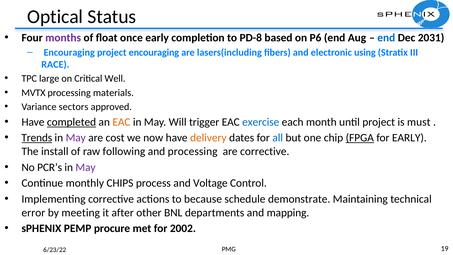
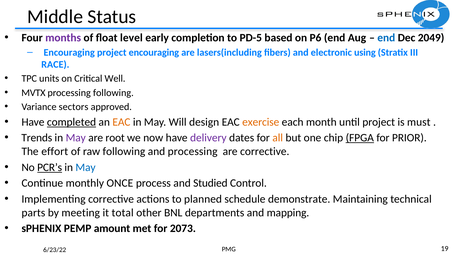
Optical: Optical -> Middle (55, 17)
once: once -> level (131, 38)
PD-8: PD-8 -> PD-5 (251, 38)
2031: 2031 -> 2049 (431, 38)
large: large -> units (49, 79)
processing materials: materials -> following (113, 93)
trigger: trigger -> design (204, 122)
exercise colour: blue -> orange (261, 122)
Trends underline: present -> none (37, 138)
cost: cost -> root (115, 138)
delivery colour: orange -> purple (208, 138)
all colour: blue -> orange (278, 138)
for EARLY: EARLY -> PRIOR (409, 138)
install: install -> effort (55, 151)
PCR’s underline: none -> present (50, 167)
May colour: purple -> blue (86, 167)
CHIPS: CHIPS -> ONCE (120, 183)
Voltage: Voltage -> Studied (210, 183)
because: because -> planned (203, 199)
error: error -> parts (33, 213)
after: after -> total (123, 213)
procure: procure -> amount (112, 228)
2002: 2002 -> 2073 (183, 228)
